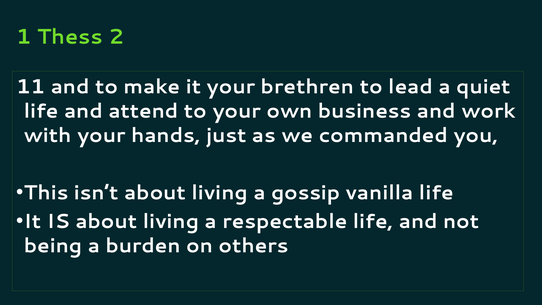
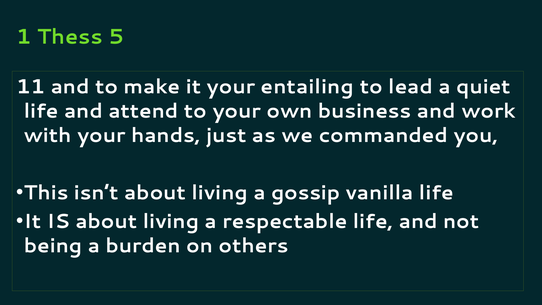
2: 2 -> 5 (116, 37)
brethren: brethren -> entailing (307, 87)
